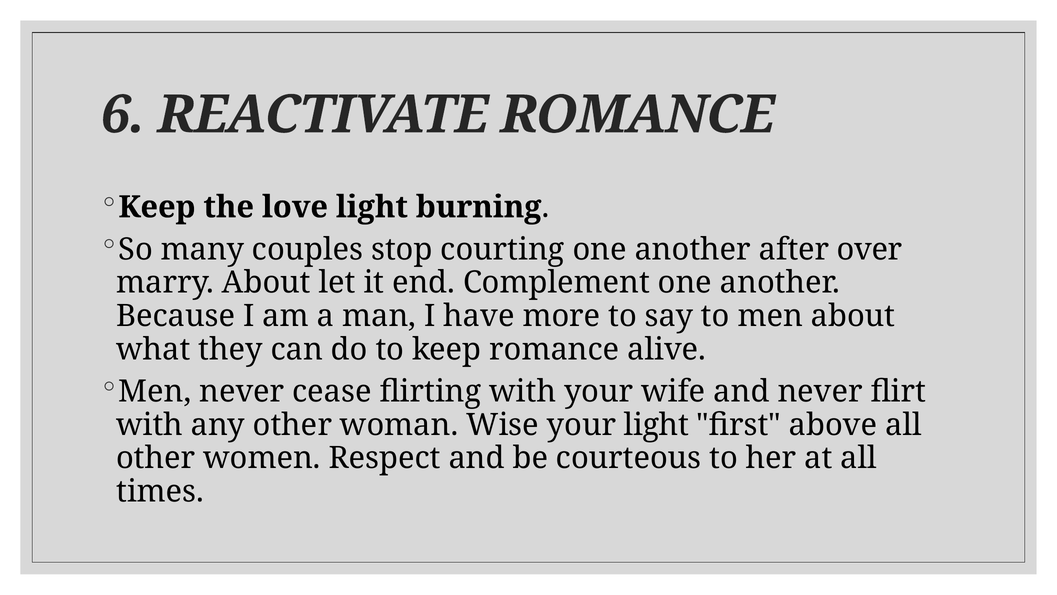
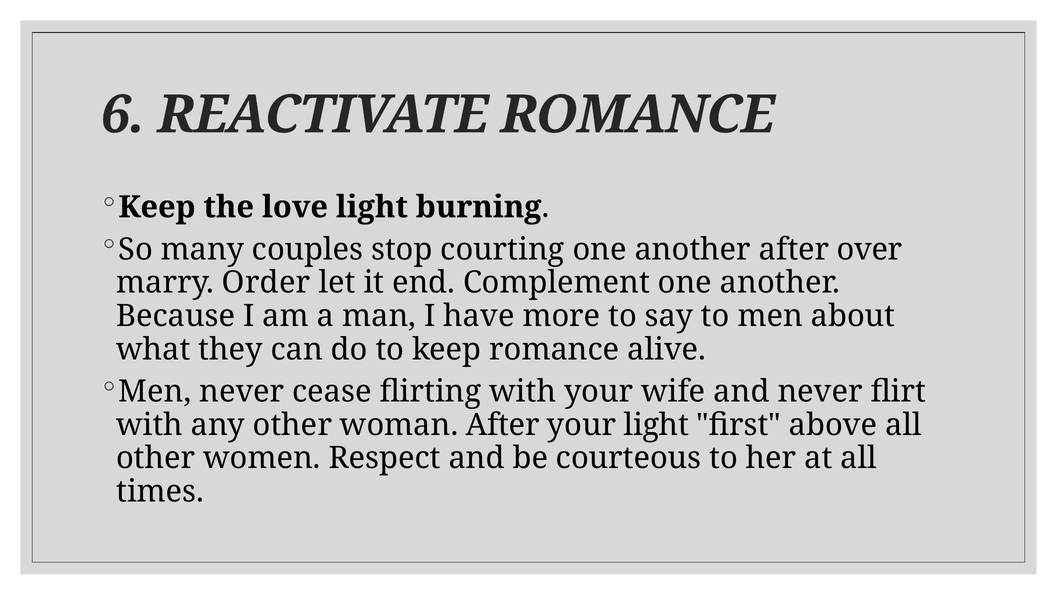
marry About: About -> Order (266, 282)
woman Wise: Wise -> After (503, 425)
